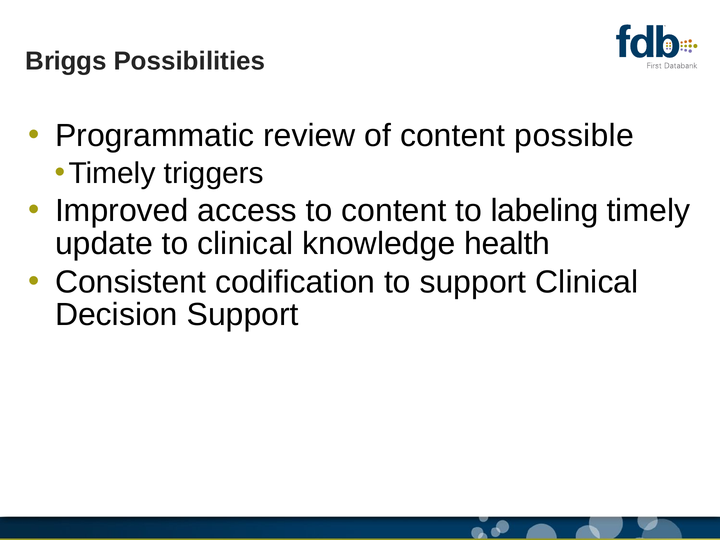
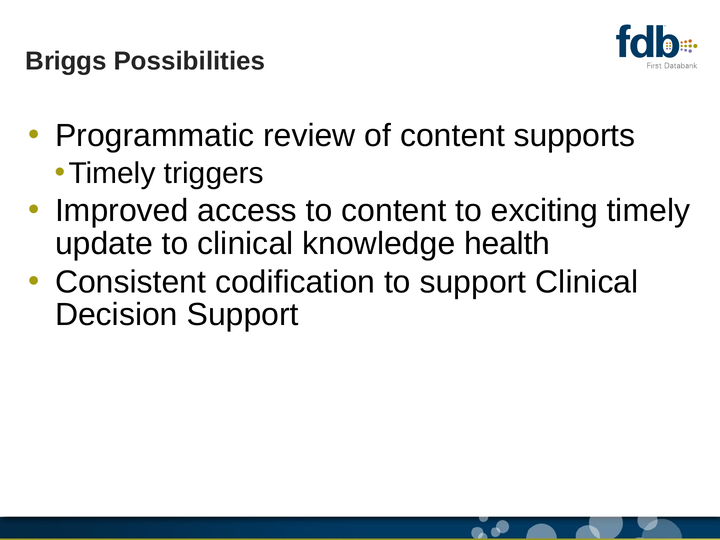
possible: possible -> supports (575, 136)
labeling: labeling -> exciting (544, 211)
